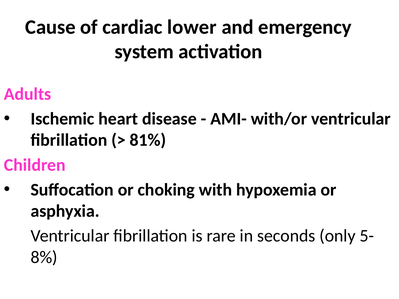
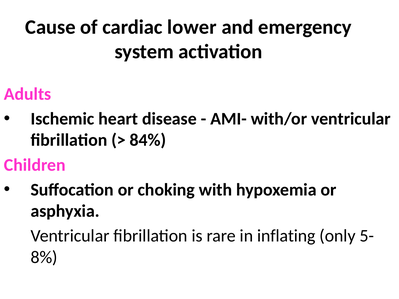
81%: 81% -> 84% (148, 140)
seconds: seconds -> inflating (286, 236)
